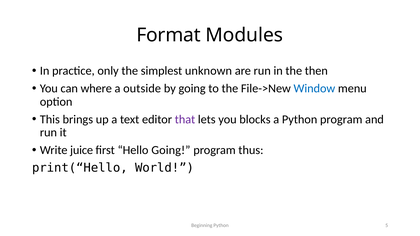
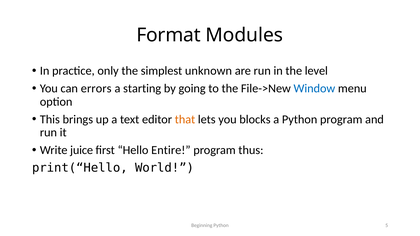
then: then -> level (316, 71)
where: where -> errors (96, 89)
outside: outside -> starting (142, 89)
that colour: purple -> orange (185, 119)
Hello Going: Going -> Entire (171, 150)
